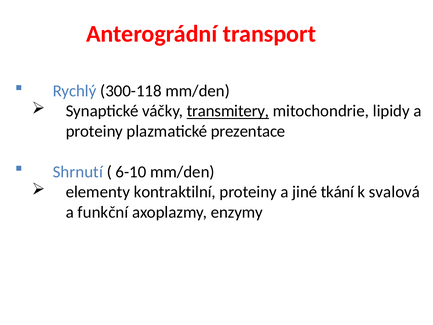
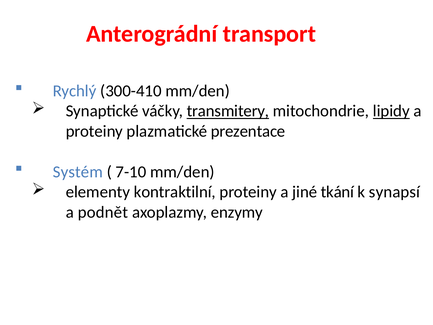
300-118: 300-118 -> 300-410 (131, 91)
lipidy underline: none -> present (391, 111)
Shrnutí: Shrnutí -> Systém (78, 172)
6-10: 6-10 -> 7-10 (131, 172)
svalová: svalová -> synapsí (394, 192)
funkční: funkční -> podnět (103, 212)
